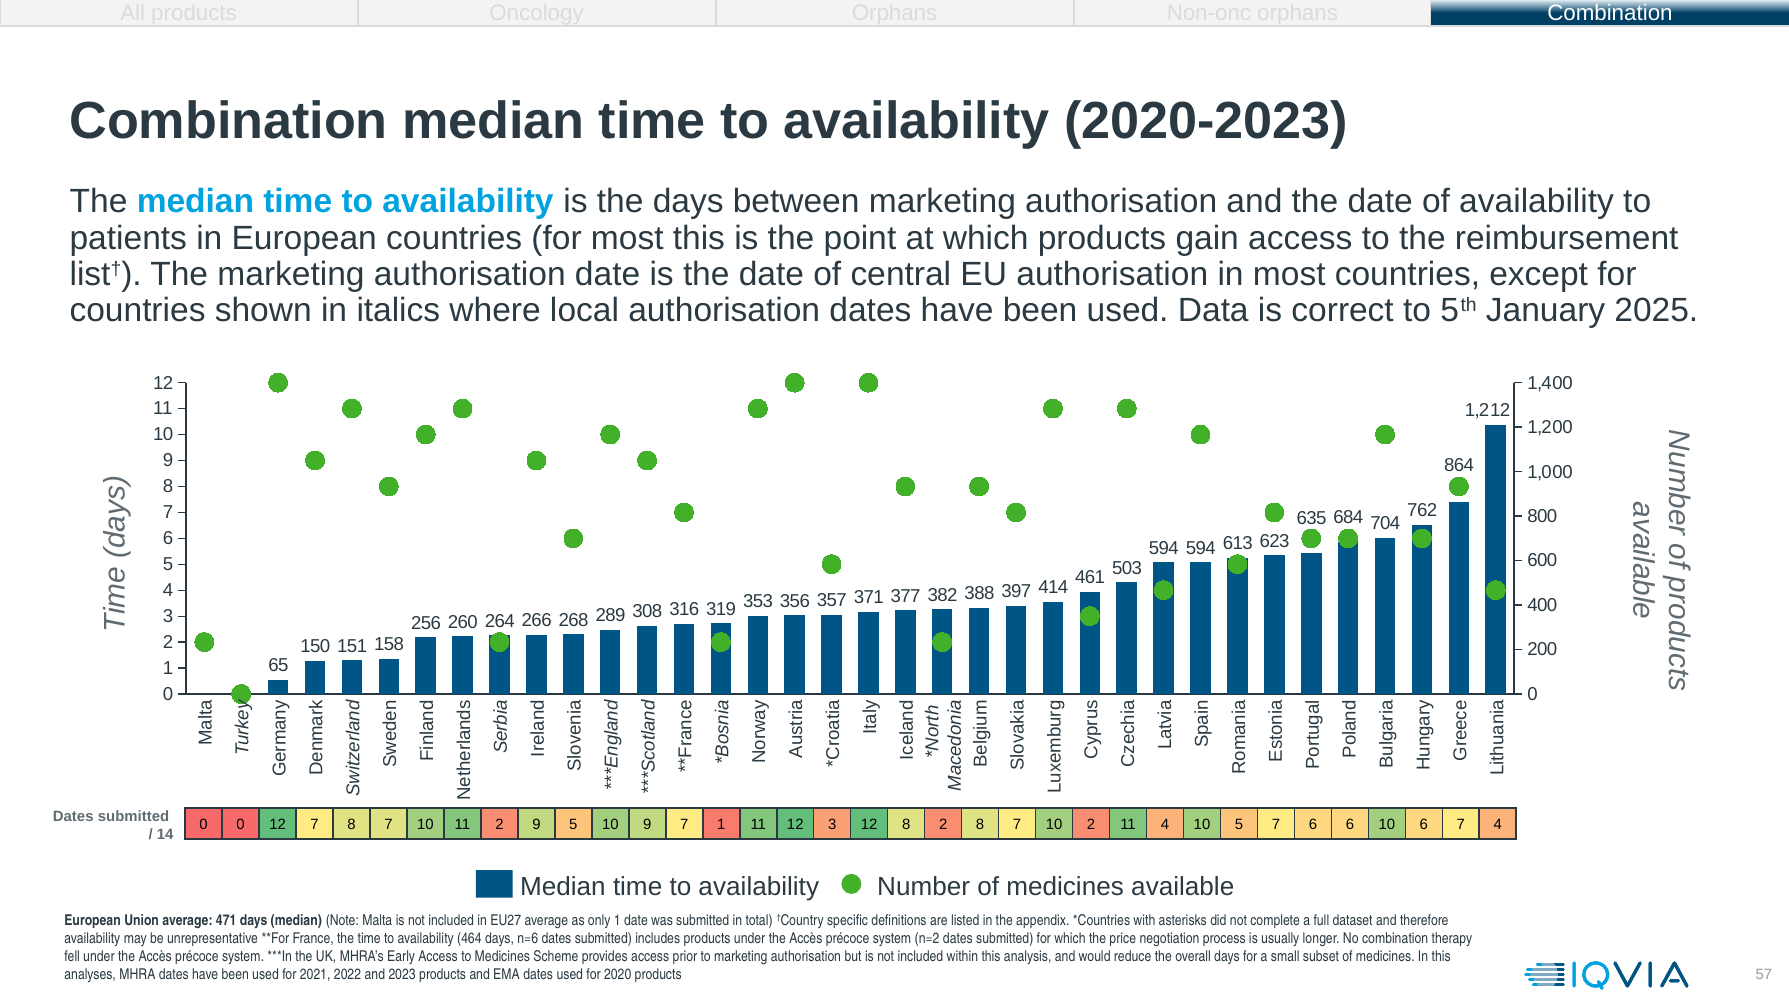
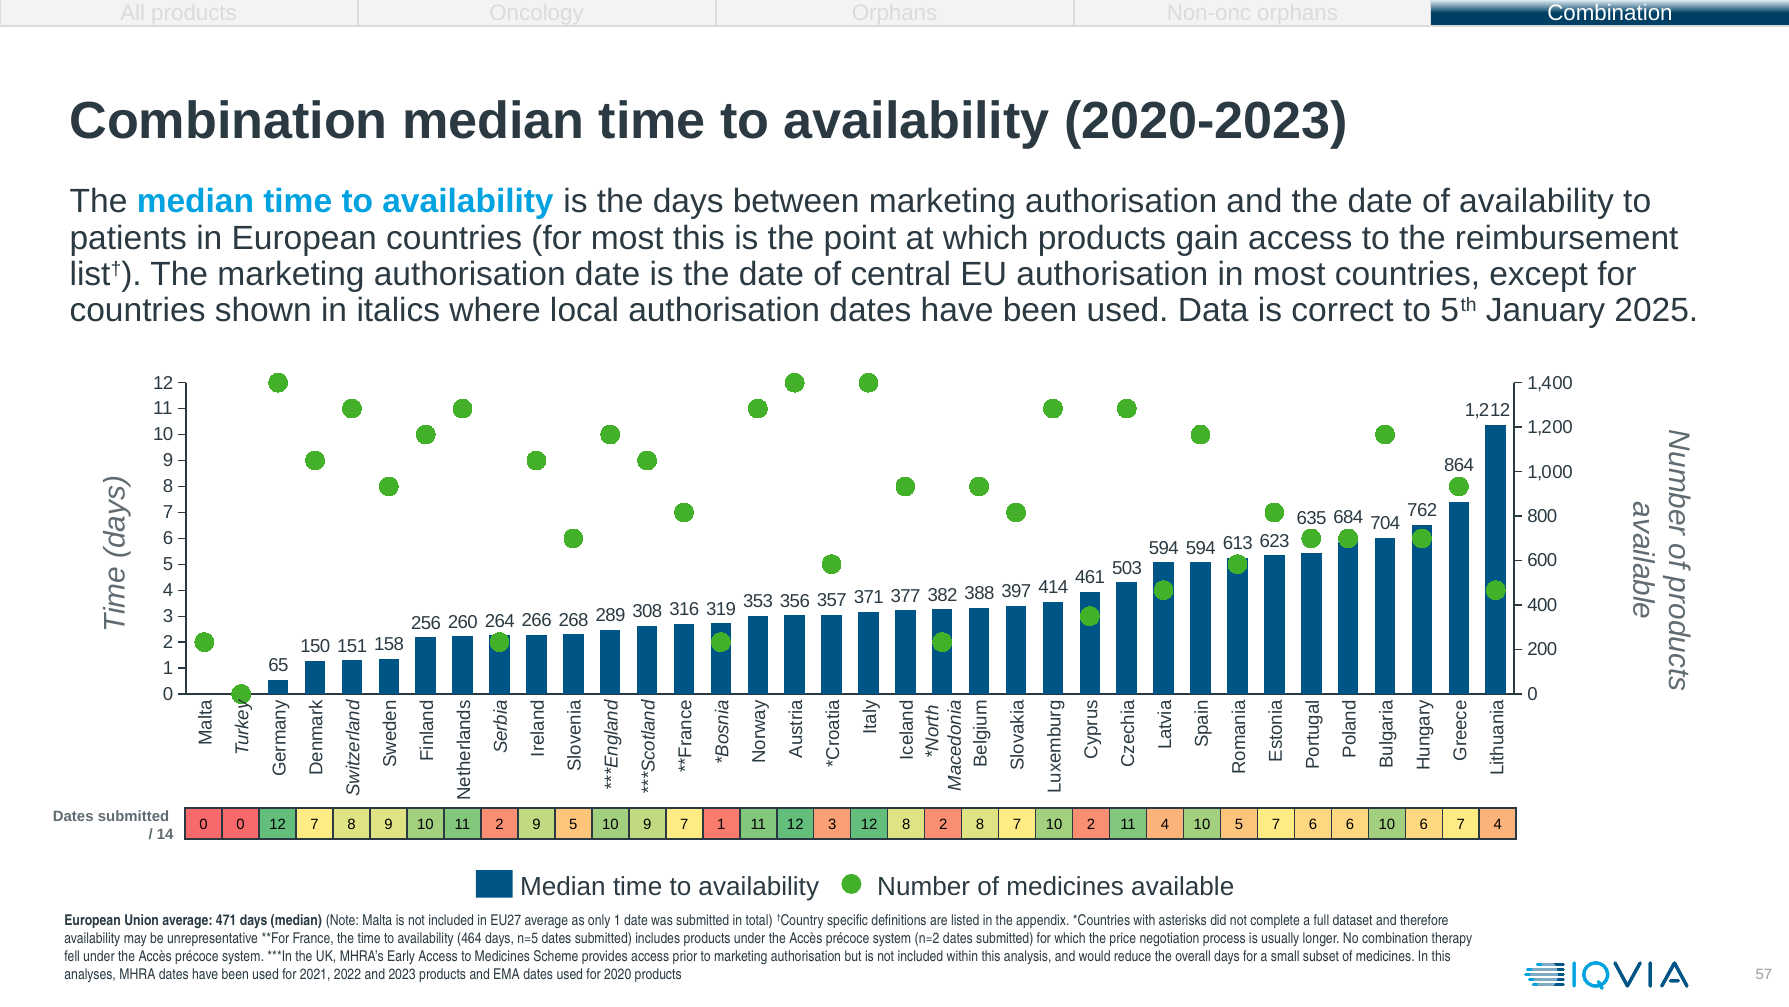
12 7 8 7: 7 -> 9 (388, 824)
n=6: n=6 -> n=5 (528, 938)
